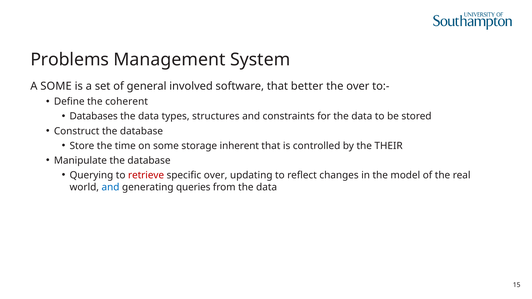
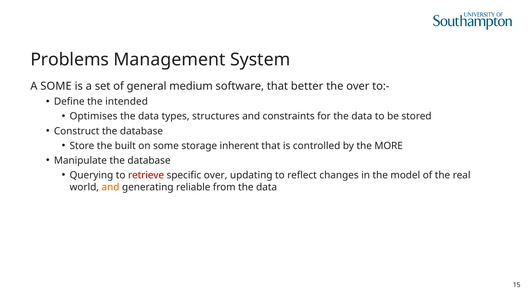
involved: involved -> medium (191, 86)
coherent: coherent -> intended (127, 102)
Databases: Databases -> Optimises (94, 116)
time: time -> built (125, 146)
THEIR: THEIR -> MORE (389, 146)
and colour: blue -> orange (110, 187)
queries: queries -> reliable (193, 187)
